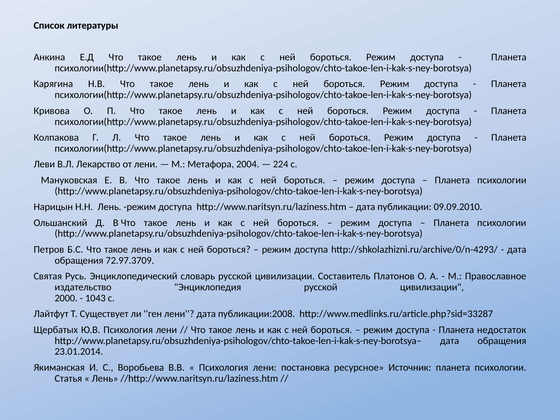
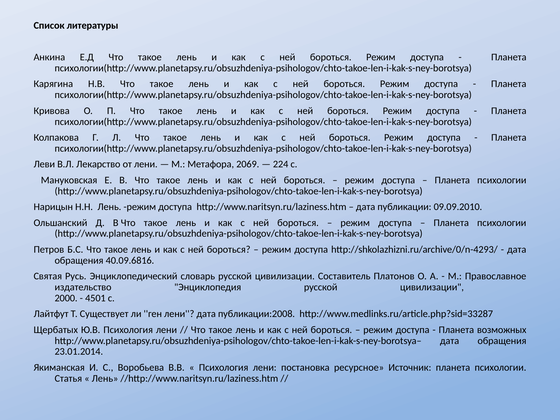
2004: 2004 -> 2069 (248, 164)
72.97.3709: 72.97.3709 -> 40.09.6816 (130, 260)
1043: 1043 -> 4501 (95, 298)
недостаток: недостаток -> возможных (502, 330)
